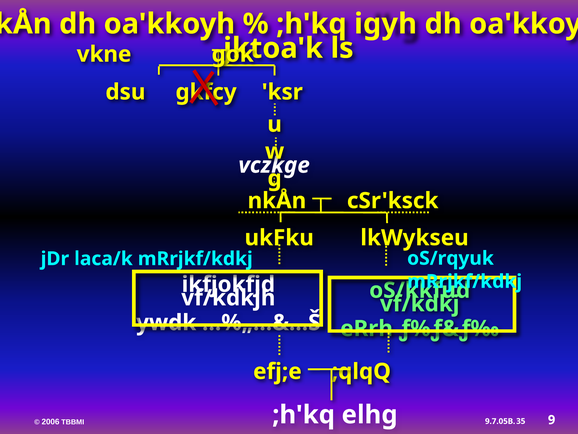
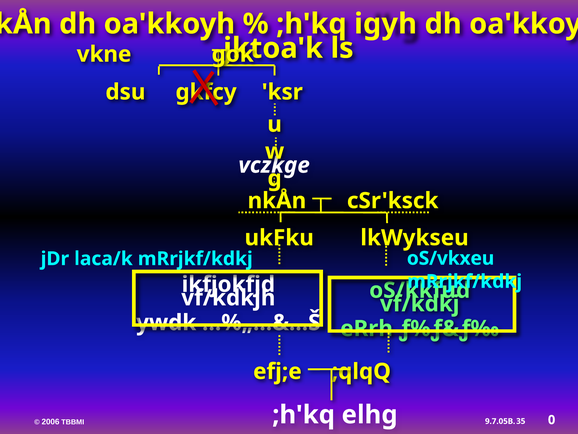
oS/rqyuk: oS/rqyuk -> oS/vkxeu (451, 258)
9: 9 -> 0 (552, 419)
